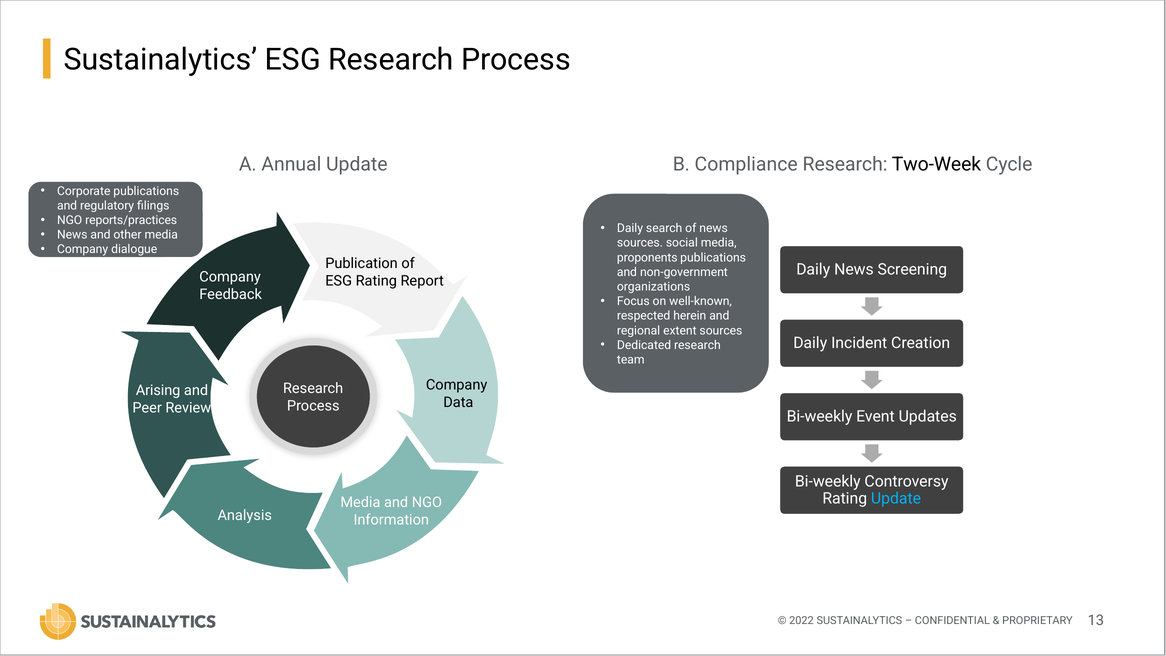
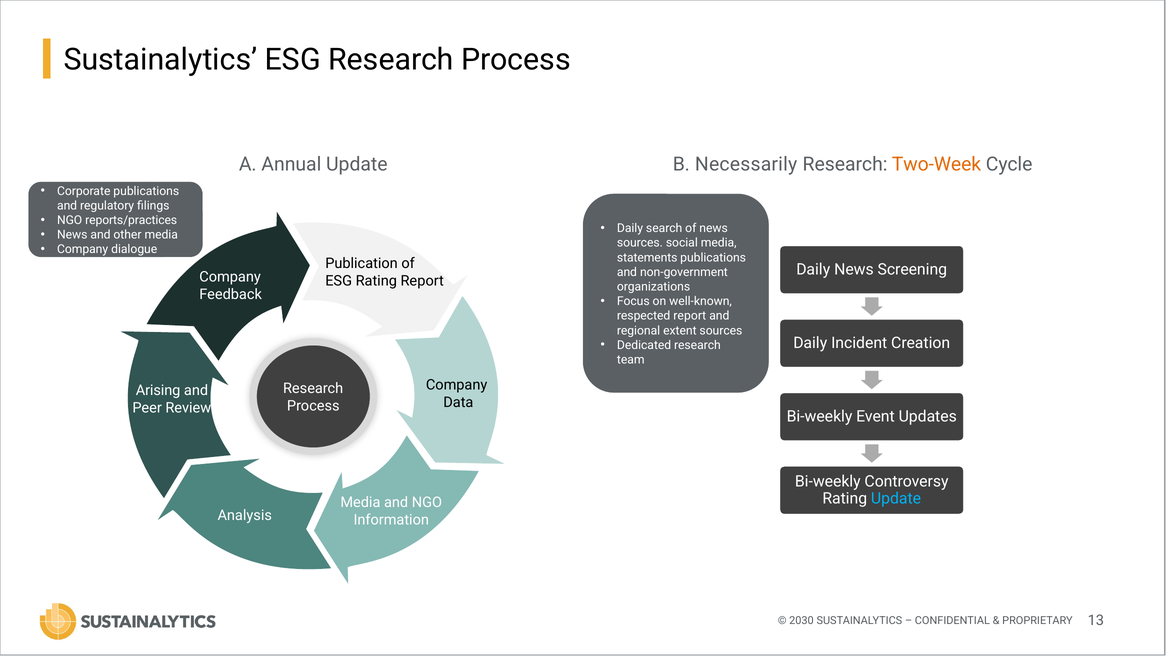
Compliance: Compliance -> Necessarily (746, 164)
Two-Week colour: black -> orange (936, 164)
proponents: proponents -> statements (647, 257)
respected herein: herein -> report (690, 316)
2022: 2022 -> 2030 (801, 620)
